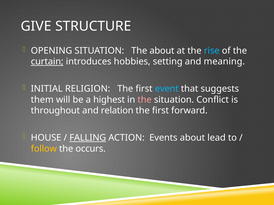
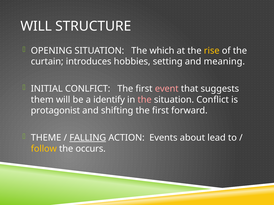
GIVE: GIVE -> WILL (36, 26)
The about: about -> which (162, 51)
rise colour: light blue -> yellow (212, 51)
curtain underline: present -> none (47, 62)
RELIGION: RELIGION -> CONLFICT (88, 89)
event colour: light blue -> pink (167, 89)
highest: highest -> identify (109, 100)
throughout: throughout -> protagonist (55, 111)
relation: relation -> shifting (117, 111)
HOUSE: HOUSE -> THEME (46, 138)
